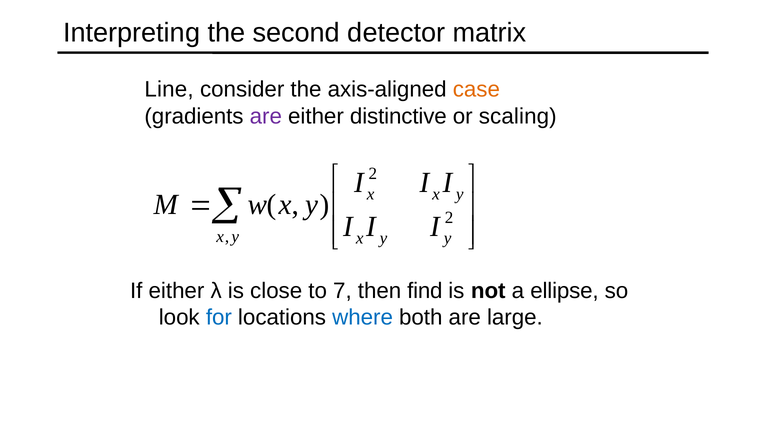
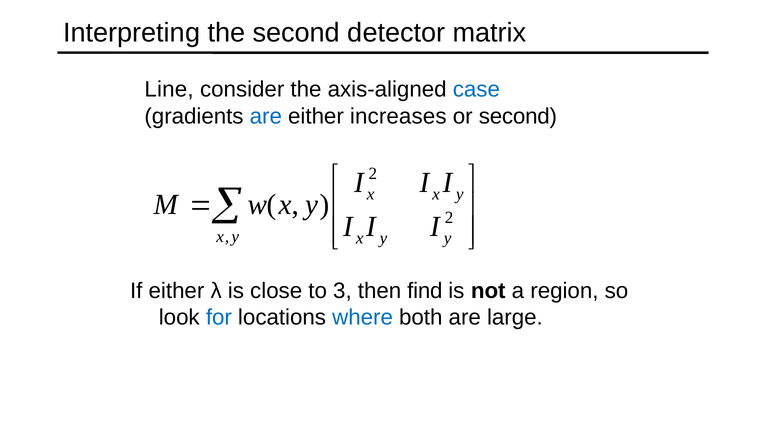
case colour: orange -> blue (476, 90)
are colour: purple -> blue (266, 116)
distinctive: distinctive -> increases (398, 116)
or scaling: scaling -> second (518, 116)
7: 7 -> 3 (342, 291)
ellipse: ellipse -> region (564, 291)
